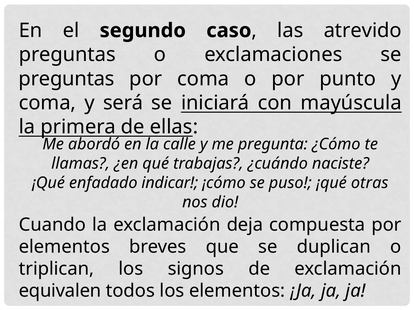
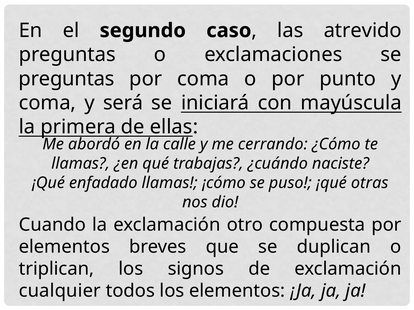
pregunta: pregunta -> cerrando (273, 144)
enfadado indicar: indicar -> llamas (170, 183)
deja: deja -> otro (245, 225)
equivalen: equivalen -> cualquier (60, 291)
